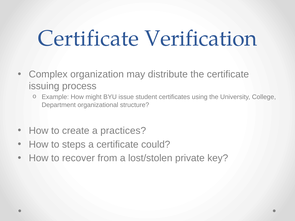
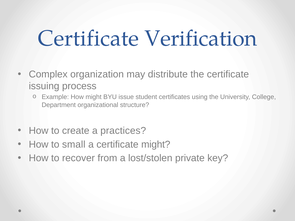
steps: steps -> small (74, 145)
certificate could: could -> might (156, 145)
